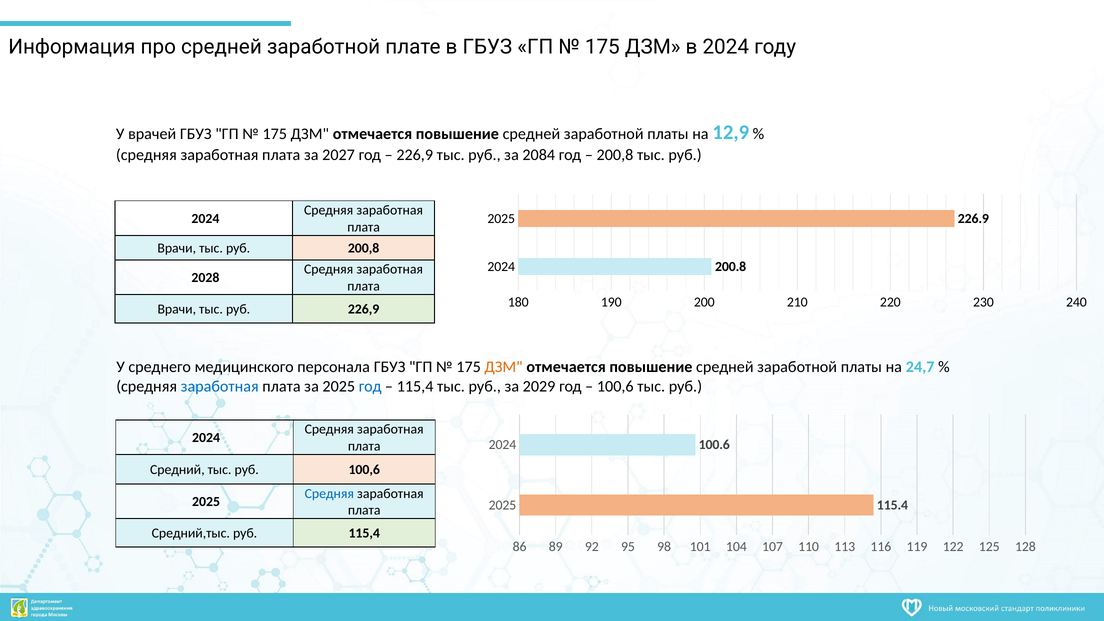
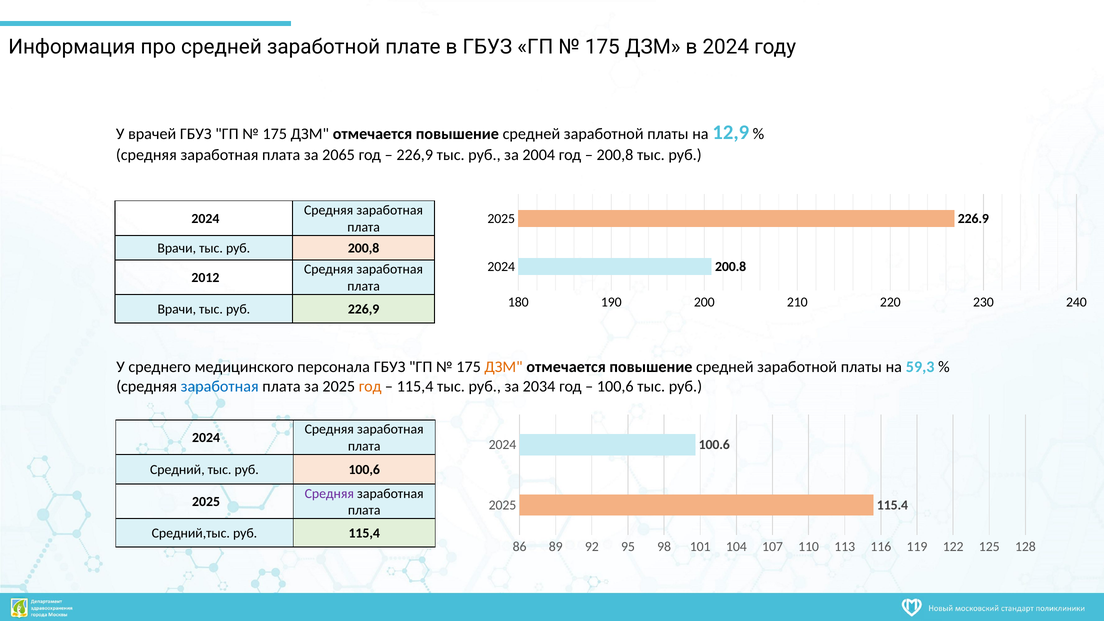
2027: 2027 -> 2065 (339, 155)
2084: 2084 -> 2004 (539, 155)
2028: 2028 -> 2012 (205, 278)
24,7: 24,7 -> 59,3 (920, 367)
год colour: blue -> orange (370, 386)
2029: 2029 -> 2034 (539, 386)
Средняя colour: blue -> purple (329, 493)
